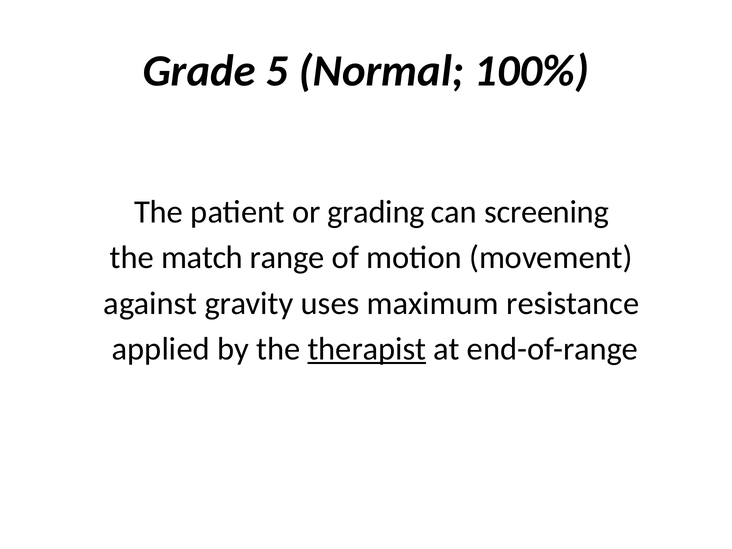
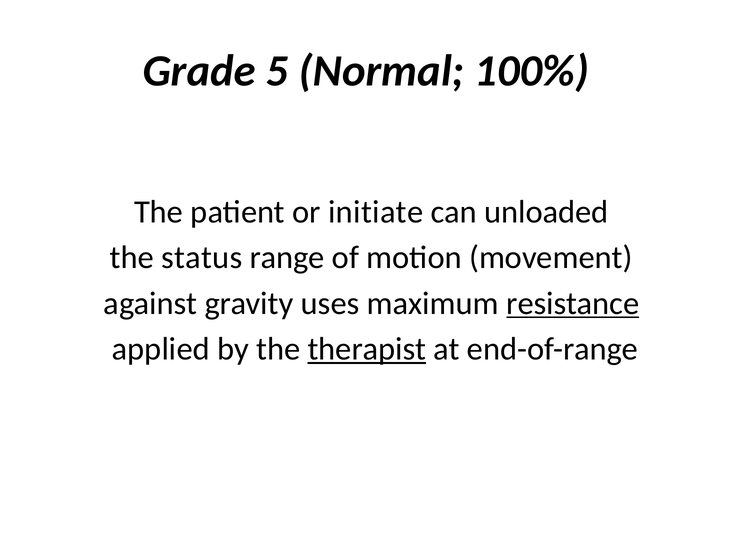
grading: grading -> initiate (376, 212)
screening: screening -> unloaded (547, 212)
match: match -> status (202, 258)
resistance underline: none -> present (573, 303)
